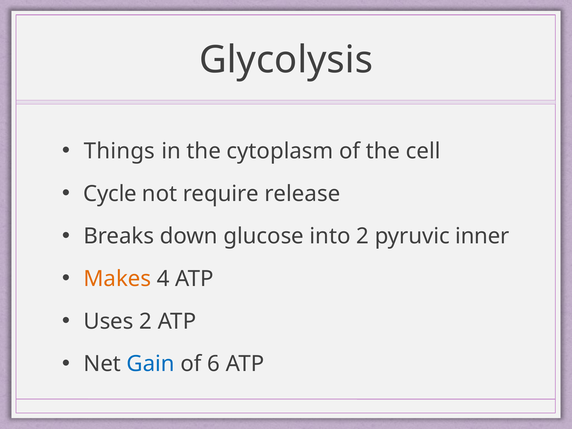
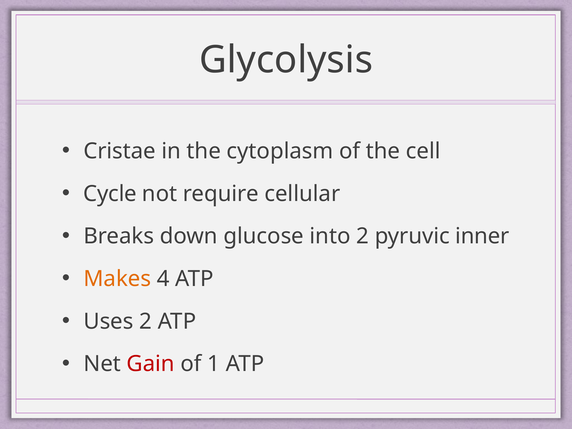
Things: Things -> Cristae (120, 151)
release: release -> cellular (302, 194)
Gain colour: blue -> red (151, 364)
6: 6 -> 1 (214, 364)
